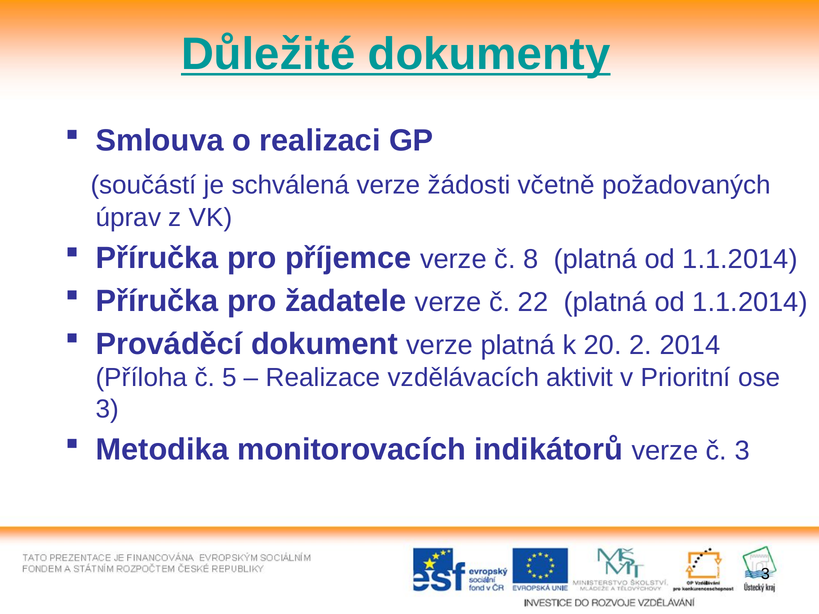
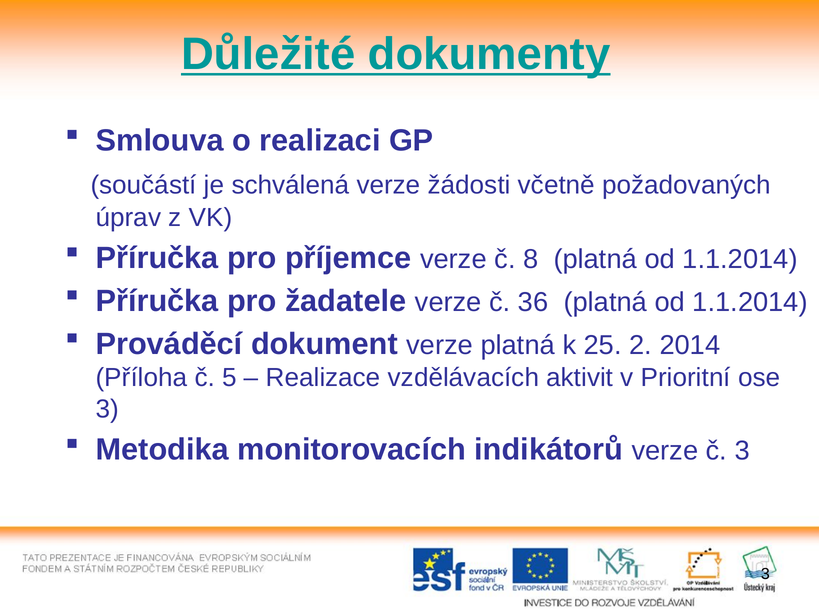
22: 22 -> 36 (533, 302)
20: 20 -> 25 (603, 345)
